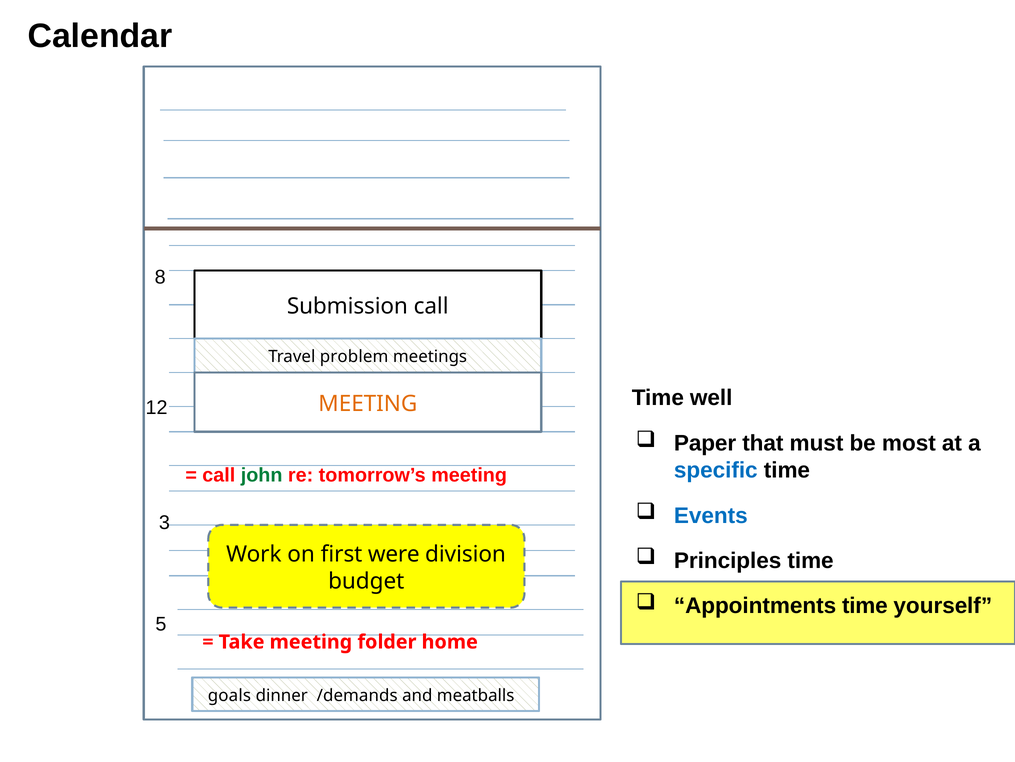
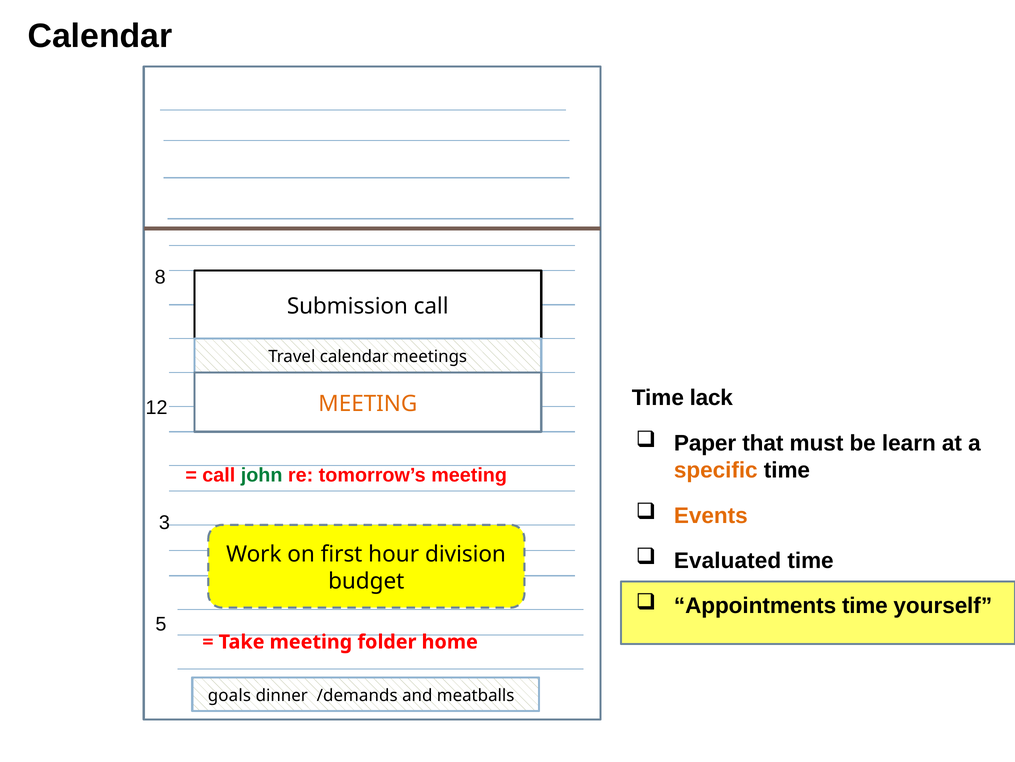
Travel problem: problem -> calendar (354, 356)
well: well -> lack (711, 397)
most: most -> learn (909, 443)
specific colour: blue -> orange (716, 470)
Events colour: blue -> orange (711, 515)
were: were -> hour (394, 554)
Principles: Principles -> Evaluated (728, 560)
